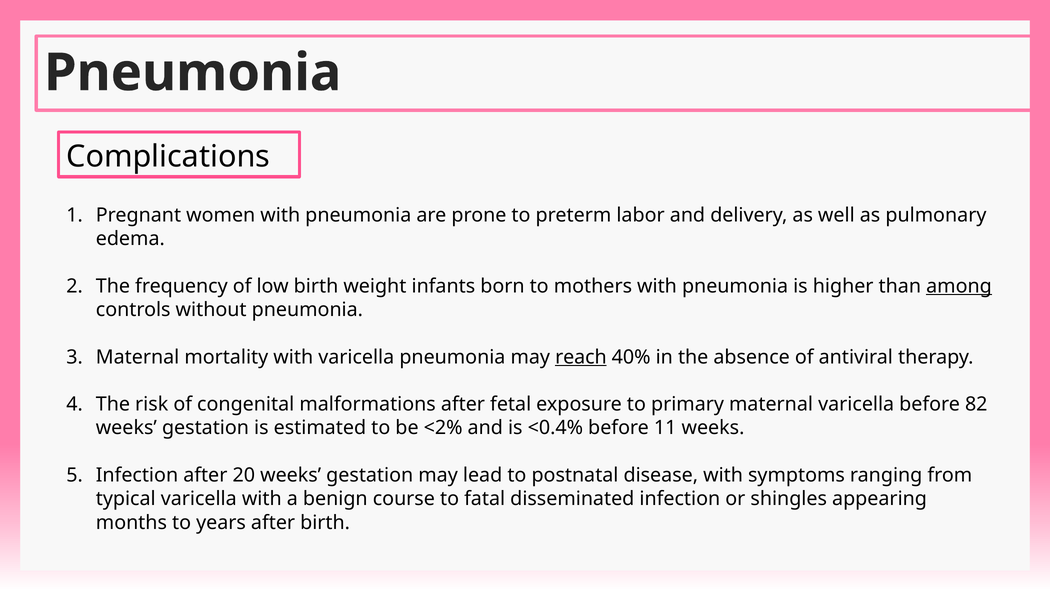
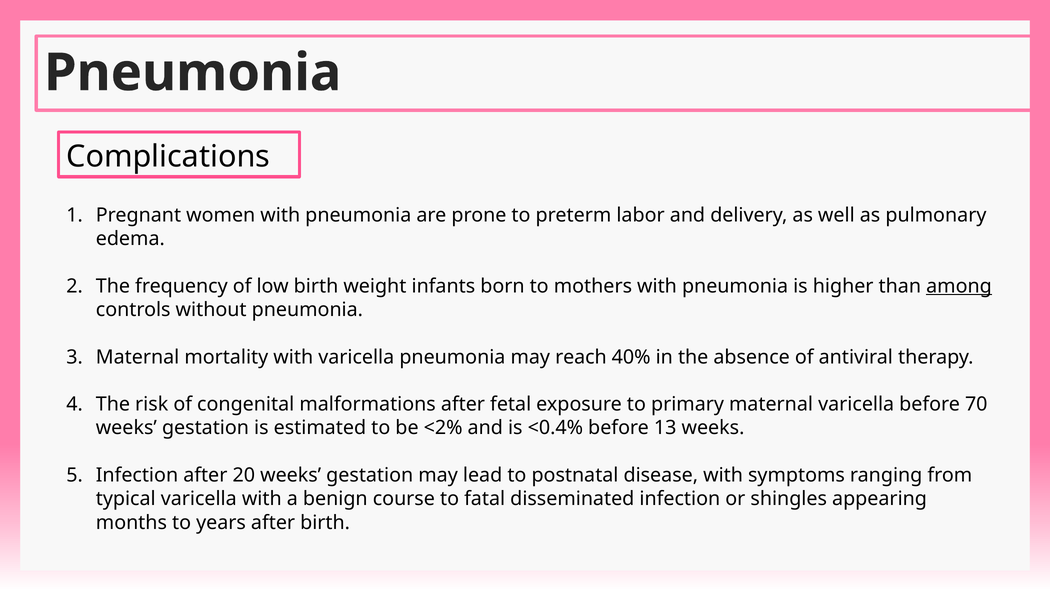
reach underline: present -> none (581, 357)
82: 82 -> 70 (976, 404)
11: 11 -> 13 (665, 428)
